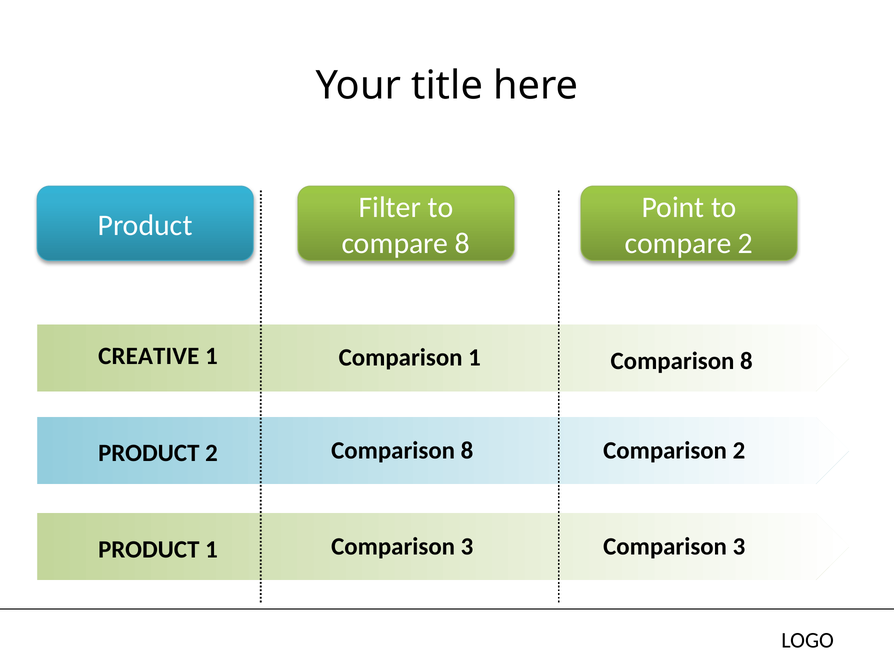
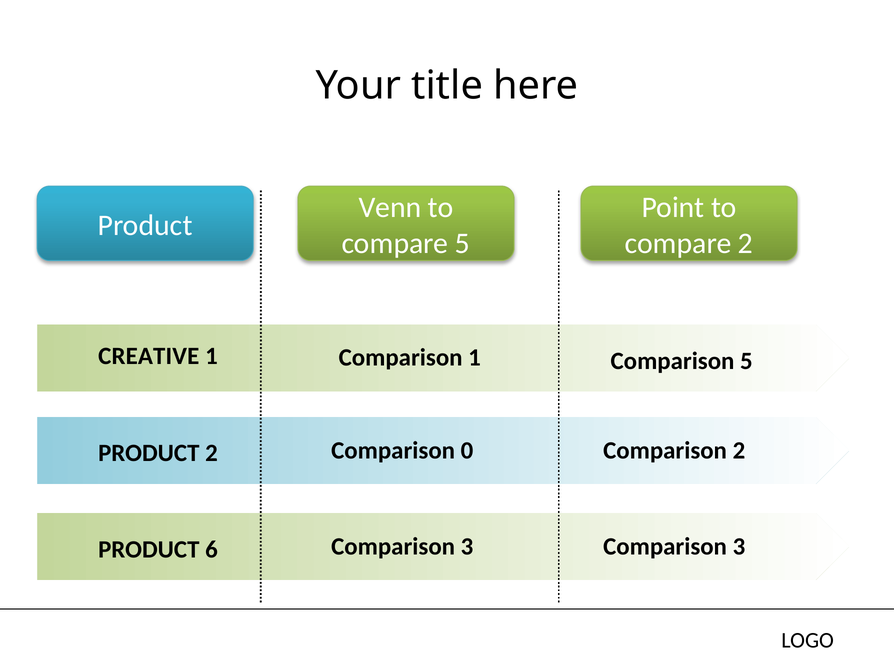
Filter: Filter -> Venn (390, 208)
compare 8: 8 -> 5 (462, 243)
1 Comparison 8: 8 -> 5 (746, 361)
8: 8 -> 0 (467, 451)
PRODUCT 1: 1 -> 6 (211, 550)
